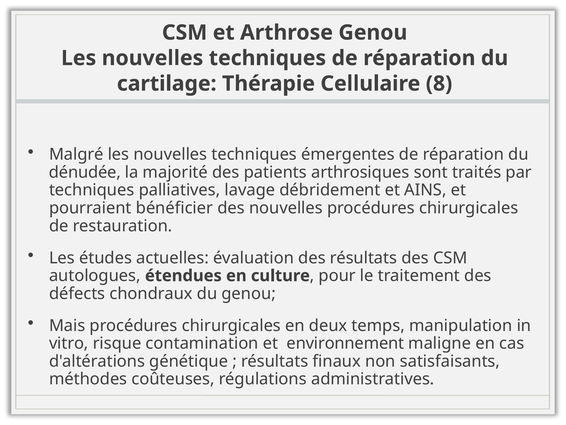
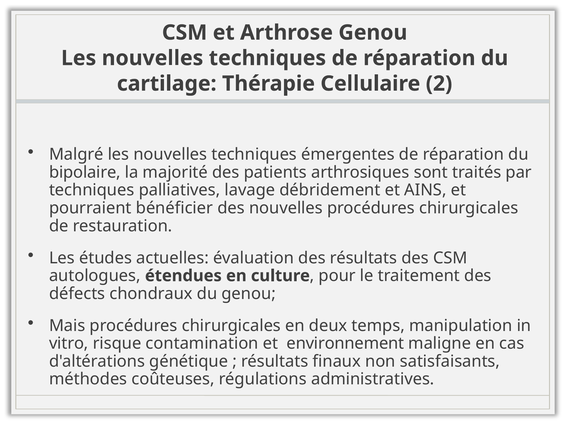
8: 8 -> 2 (439, 84)
dénudée: dénudée -> bipolaire (85, 172)
